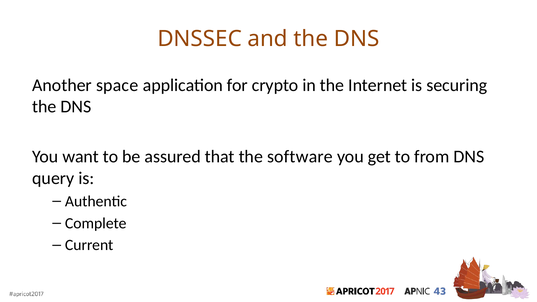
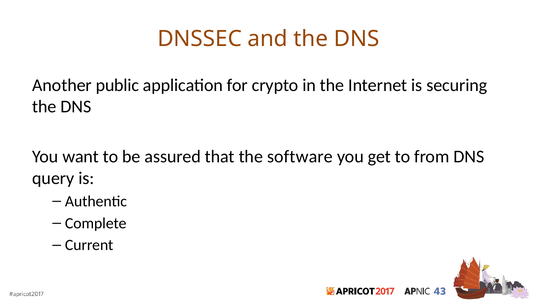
space: space -> public (117, 85)
